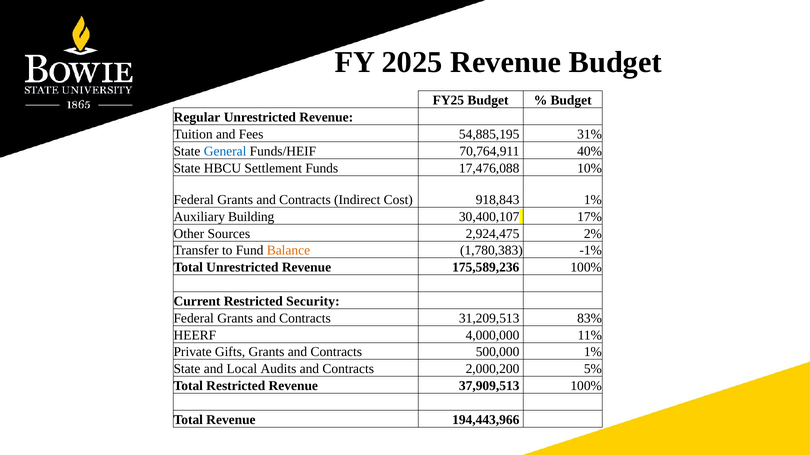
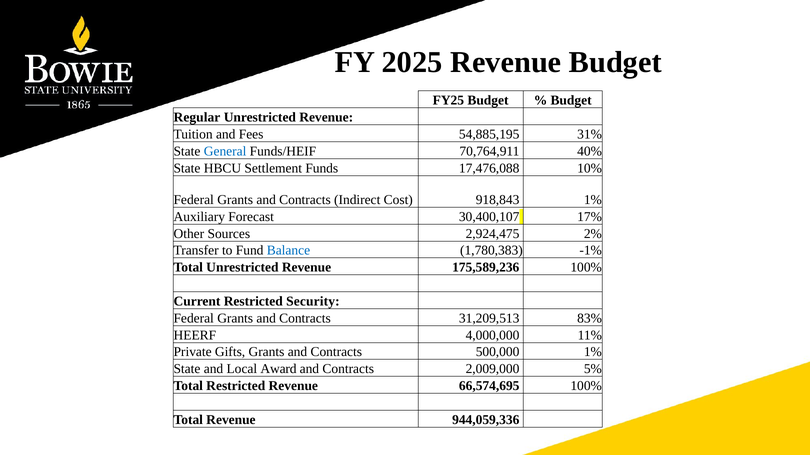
Building: Building -> Forecast (251, 217)
Balance colour: orange -> blue (288, 251)
Audits: Audits -> Award (279, 369)
2,000,200: 2,000,200 -> 2,009,000 (493, 369)
37,909,513: 37,909,513 -> 66,574,695 (489, 386)
194,443,966: 194,443,966 -> 944,059,336 (486, 420)
